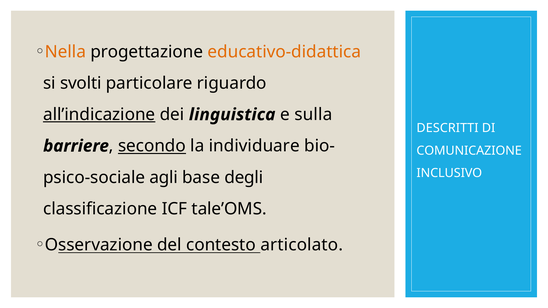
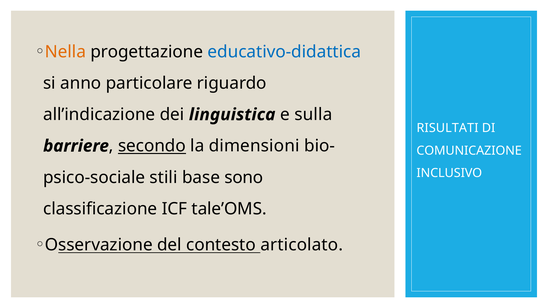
educativo-didattica colour: orange -> blue (284, 52)
svolti: svolti -> anno (81, 83)
all’indicazione underline: present -> none (99, 115)
DESCRITTI: DESCRITTI -> RISULTATI (448, 128)
individuare: individuare -> dimensioni (254, 146)
agli: agli -> stili (164, 178)
degli: degli -> sono (244, 178)
